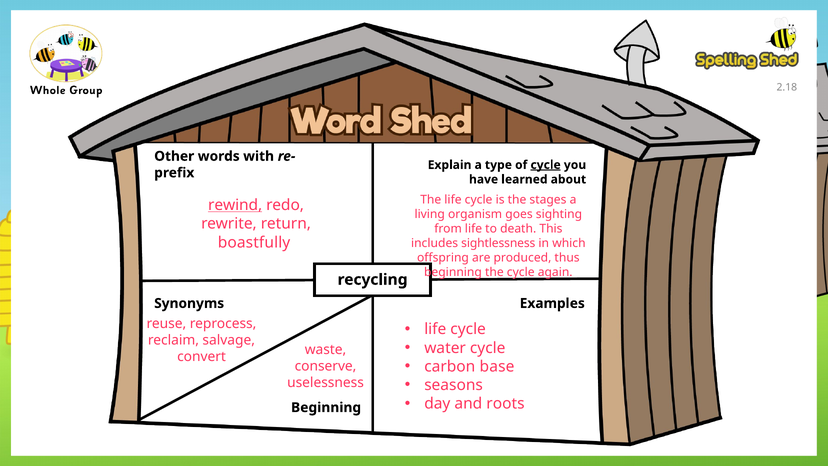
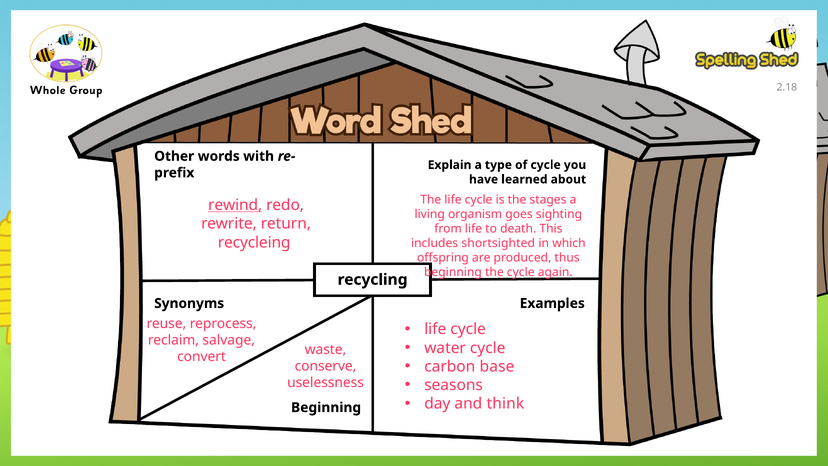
cycle underline: present -> none (546, 165)
boastfully: boastfully -> recycleing (254, 242)
sightlessness: sightlessness -> shortsighted (498, 243)
roots: roots -> think (505, 404)
